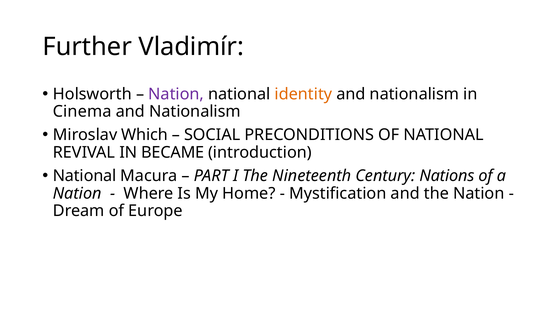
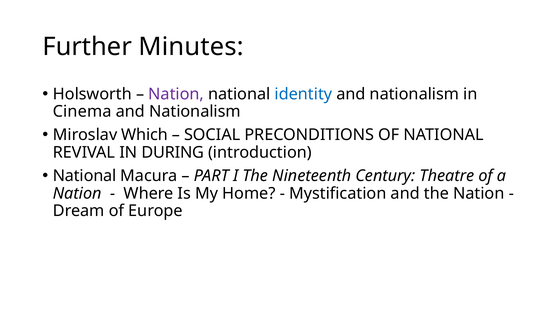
Vladimír: Vladimír -> Minutes (191, 47)
identity colour: orange -> blue (303, 94)
BECAME: BECAME -> DURING (173, 153)
Nations: Nations -> Theatre (447, 176)
